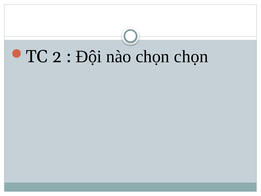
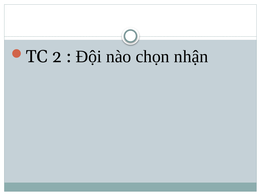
chọn chọn: chọn -> nhận (191, 57)
